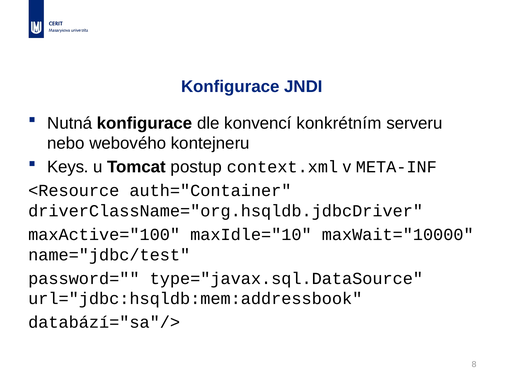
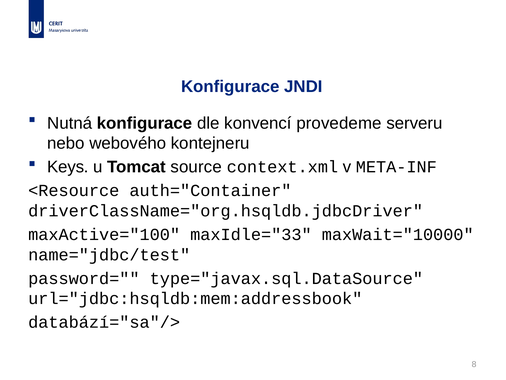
konkrétním: konkrétním -> provedeme (339, 123)
postup: postup -> source (196, 167)
maxIdle="10: maxIdle="10 -> maxIdle="33 (251, 234)
